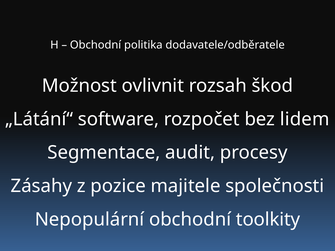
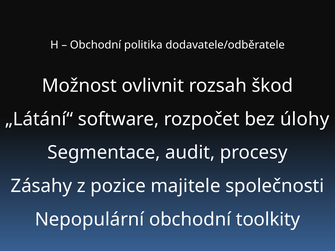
lidem: lidem -> úlohy (305, 119)
